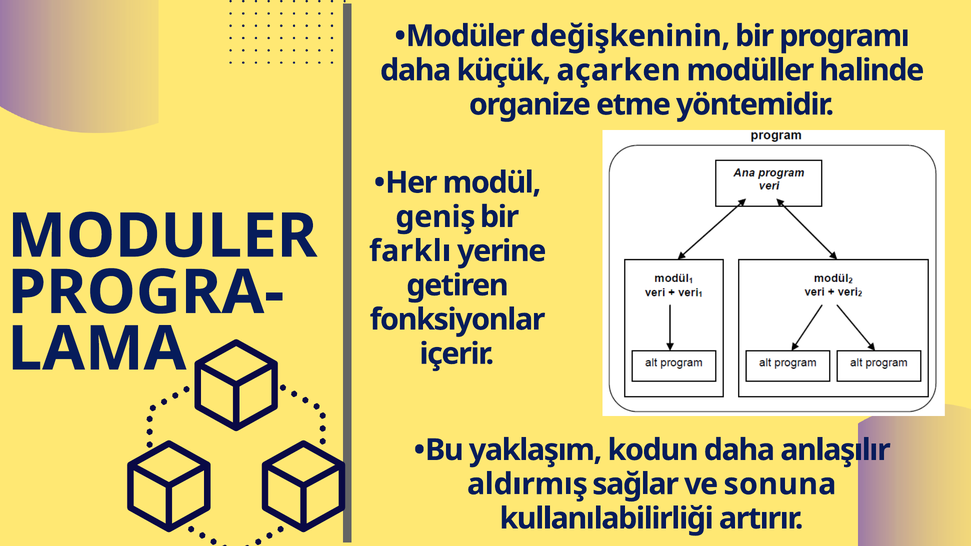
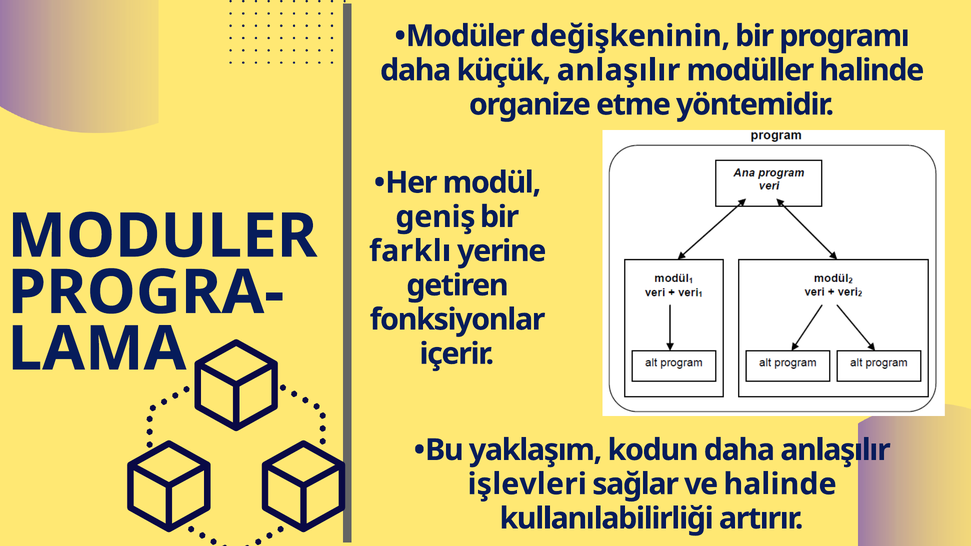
küçük açarken: açarken -> anlaşılır (619, 70)
aldırmış: aldırmış -> işlevleri (527, 484)
ve sonuna: sonuna -> halinde (780, 484)
